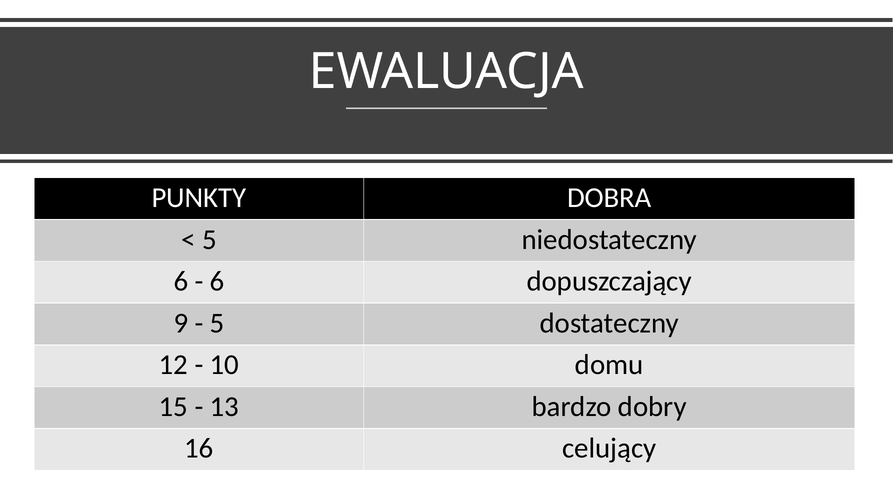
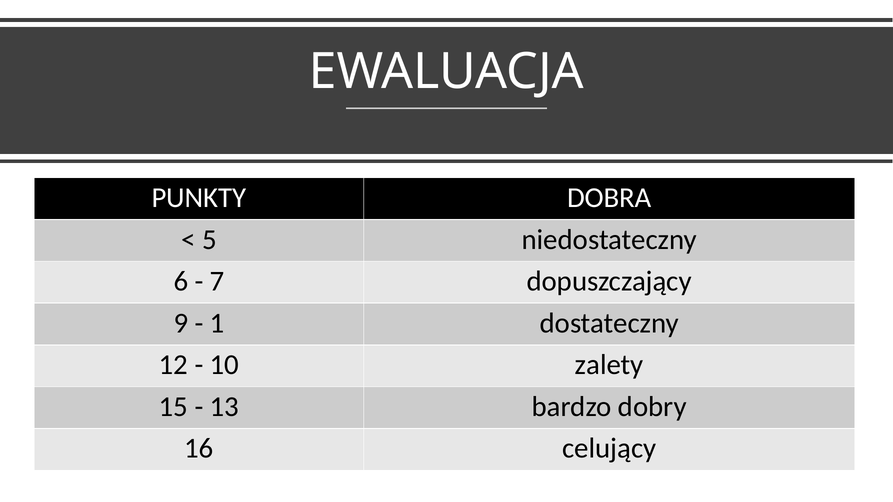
6: 6 -> 7 (217, 281)
5: 5 -> 1 (217, 323)
domu: domu -> zalety (609, 365)
